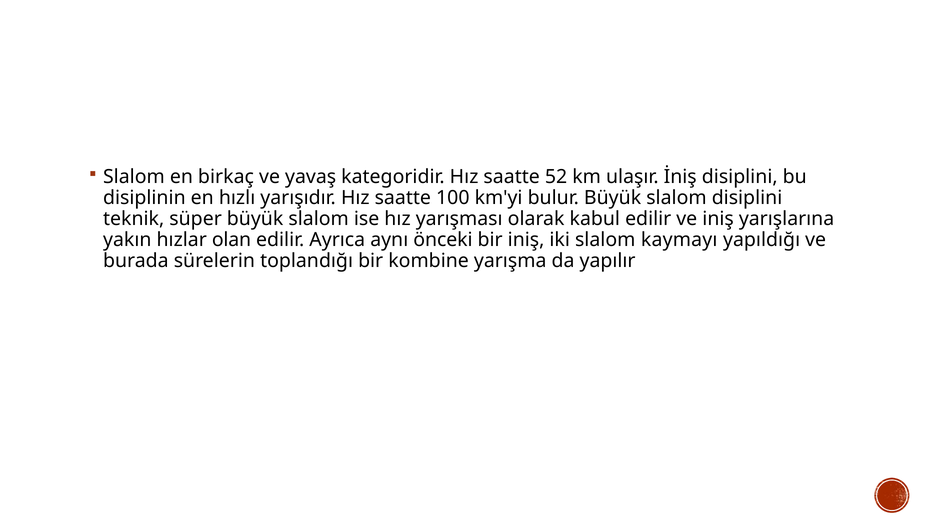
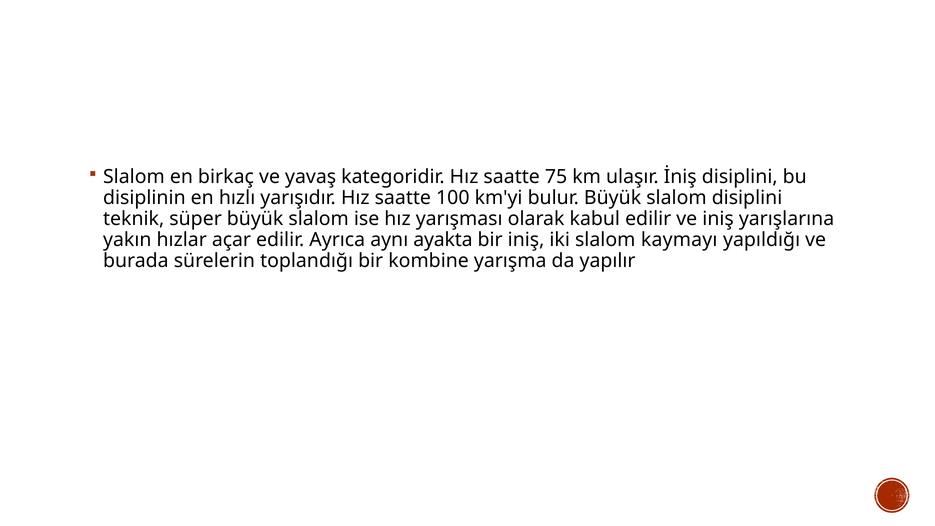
52: 52 -> 75 (556, 177)
olan: olan -> açar (231, 240)
önceki: önceki -> ayakta (443, 240)
